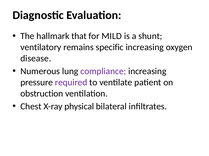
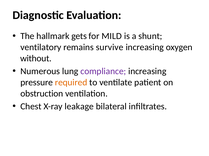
that: that -> gets (79, 36)
specific: specific -> survive (110, 47)
disease: disease -> without (36, 59)
required colour: purple -> orange (71, 83)
physical: physical -> leakage (79, 107)
